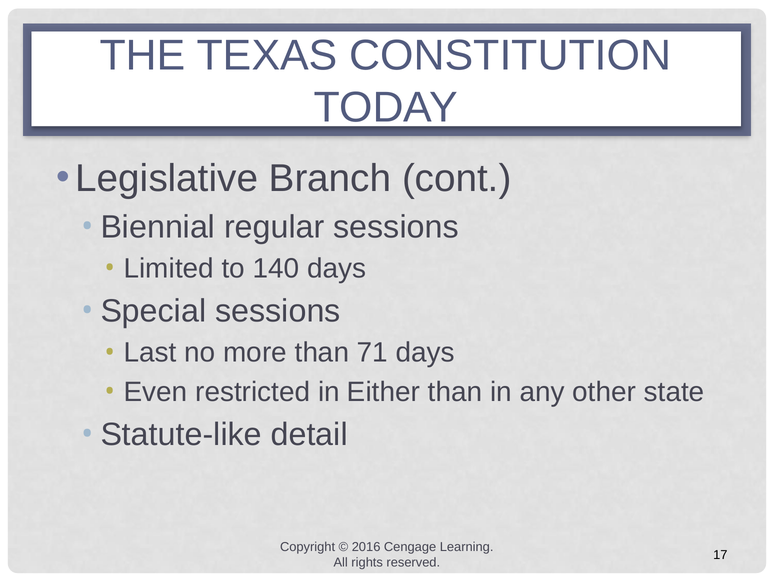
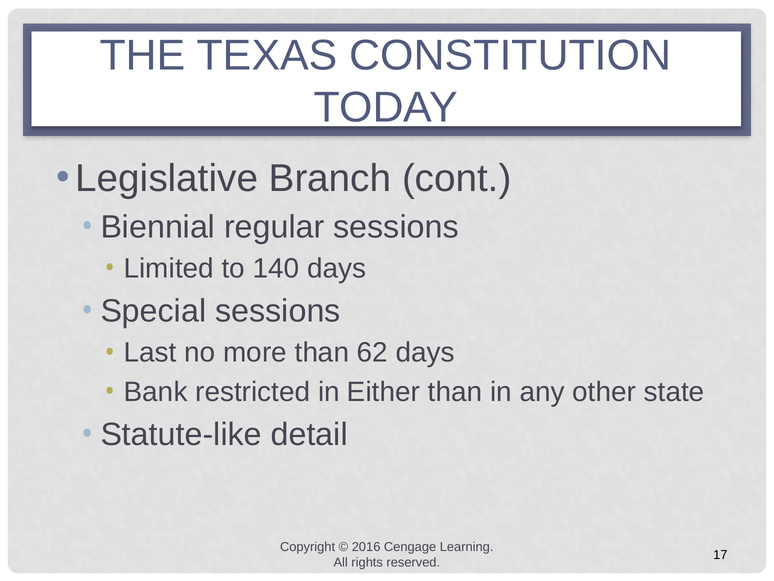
71: 71 -> 62 (372, 352)
Even: Even -> Bank (156, 391)
